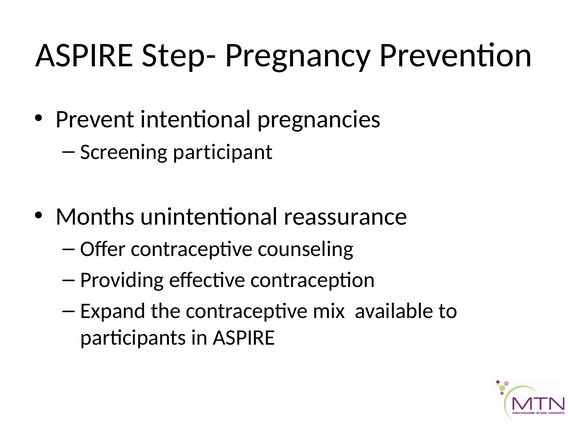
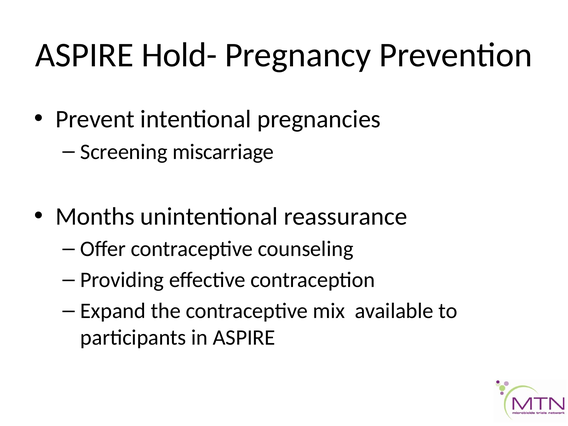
Step-: Step- -> Hold- (179, 55)
participant: participant -> miscarriage (223, 152)
